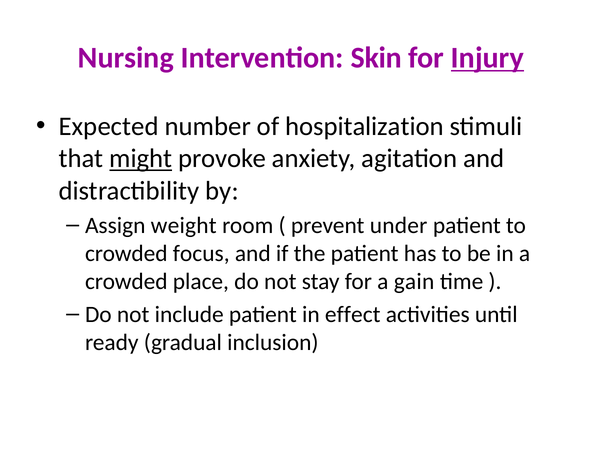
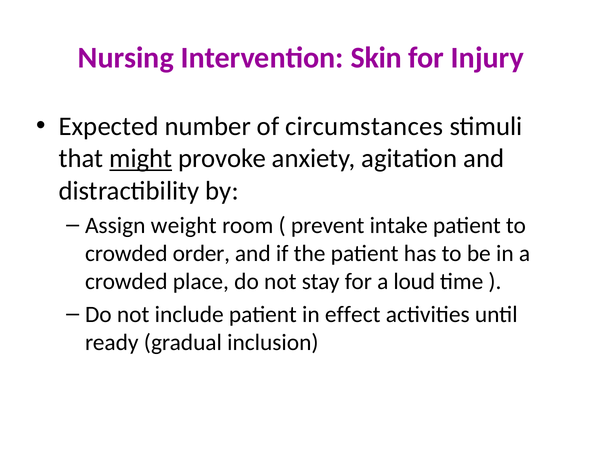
Injury underline: present -> none (487, 58)
hospitalization: hospitalization -> circumstances (364, 126)
under: under -> intake (399, 225)
focus: focus -> order (201, 253)
gain: gain -> loud (414, 281)
